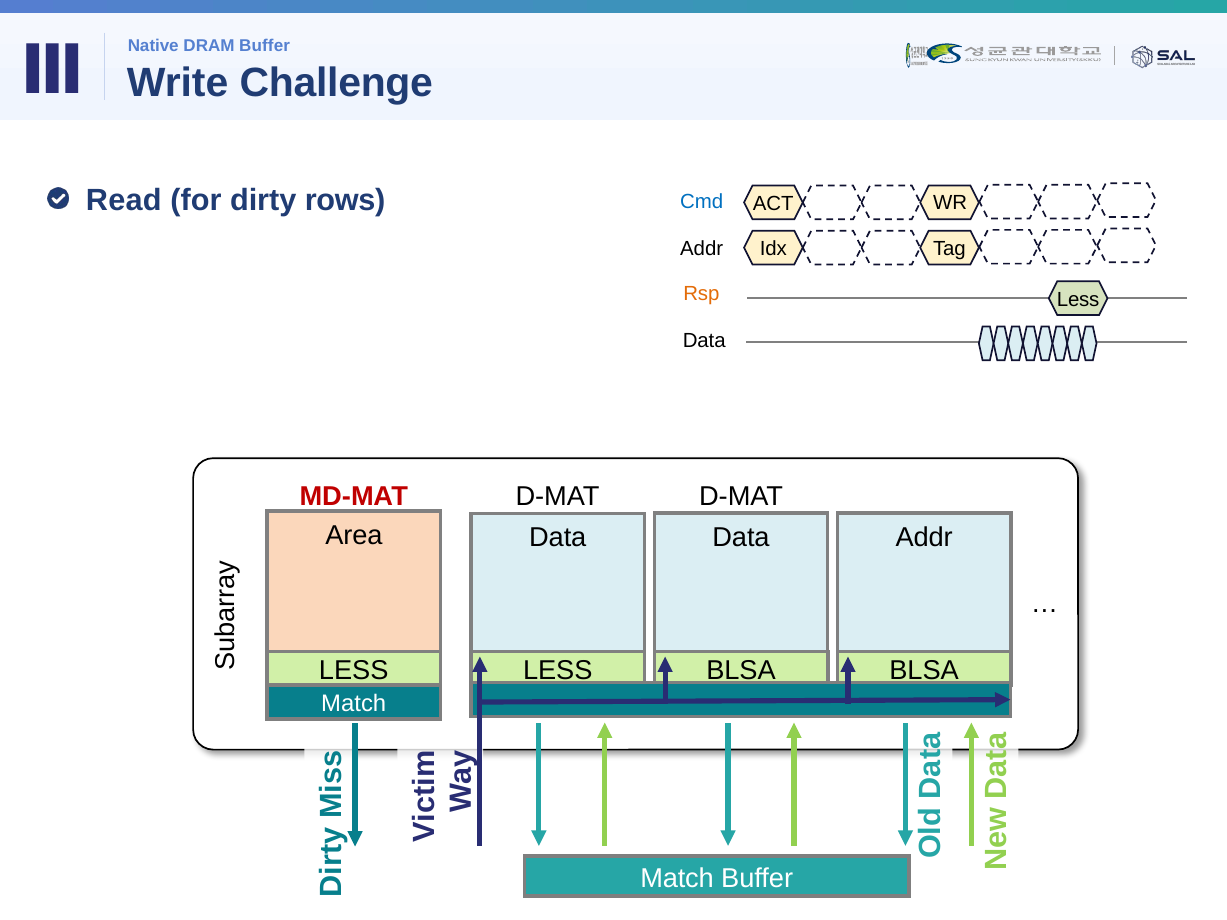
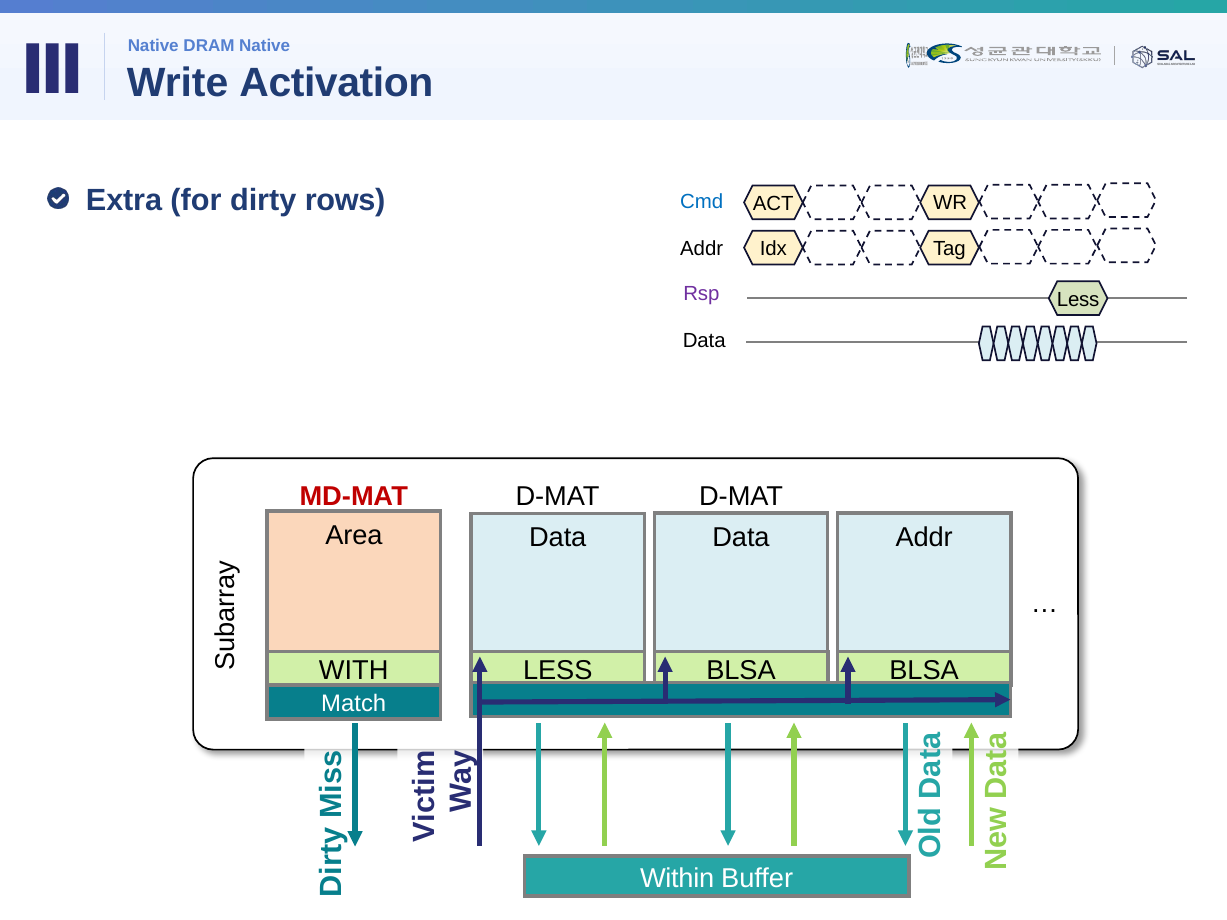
DRAM Buffer: Buffer -> Native (265, 46)
Challenge: Challenge -> Activation (336, 83)
Read: Read -> Extra (124, 200)
Rsp colour: orange -> purple (701, 294)
LESS: LESS -> WITH (354, 670)
Match: Match -> Within (677, 878)
